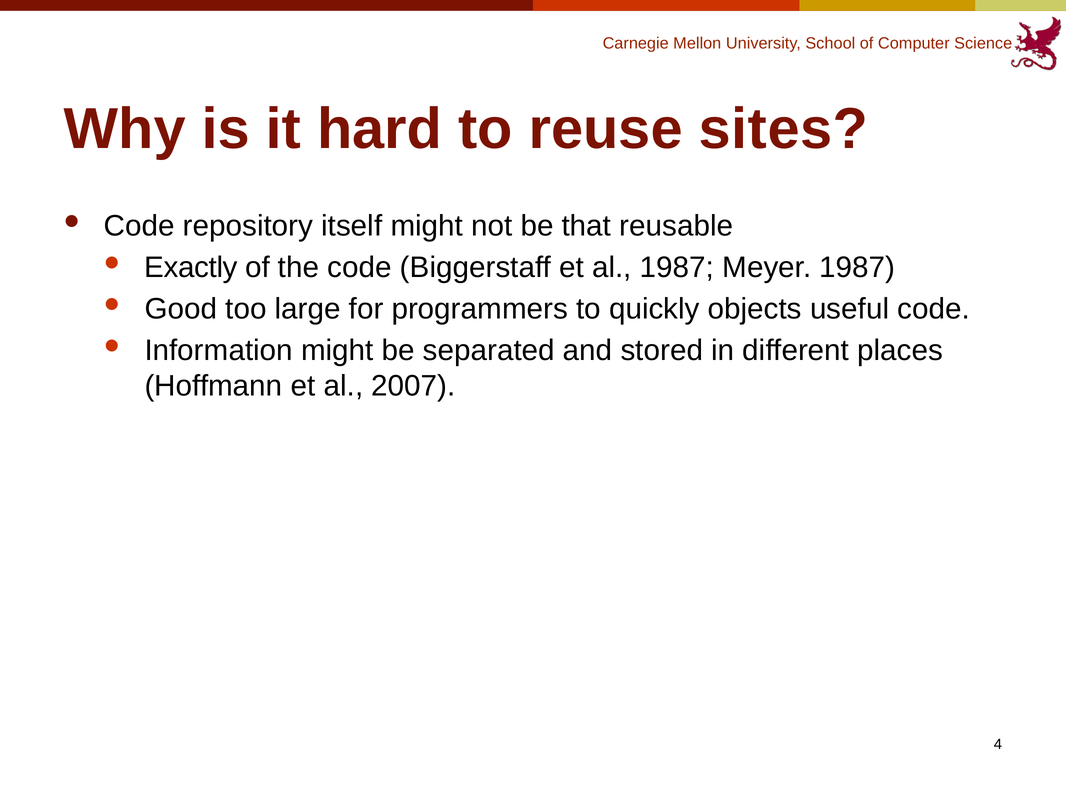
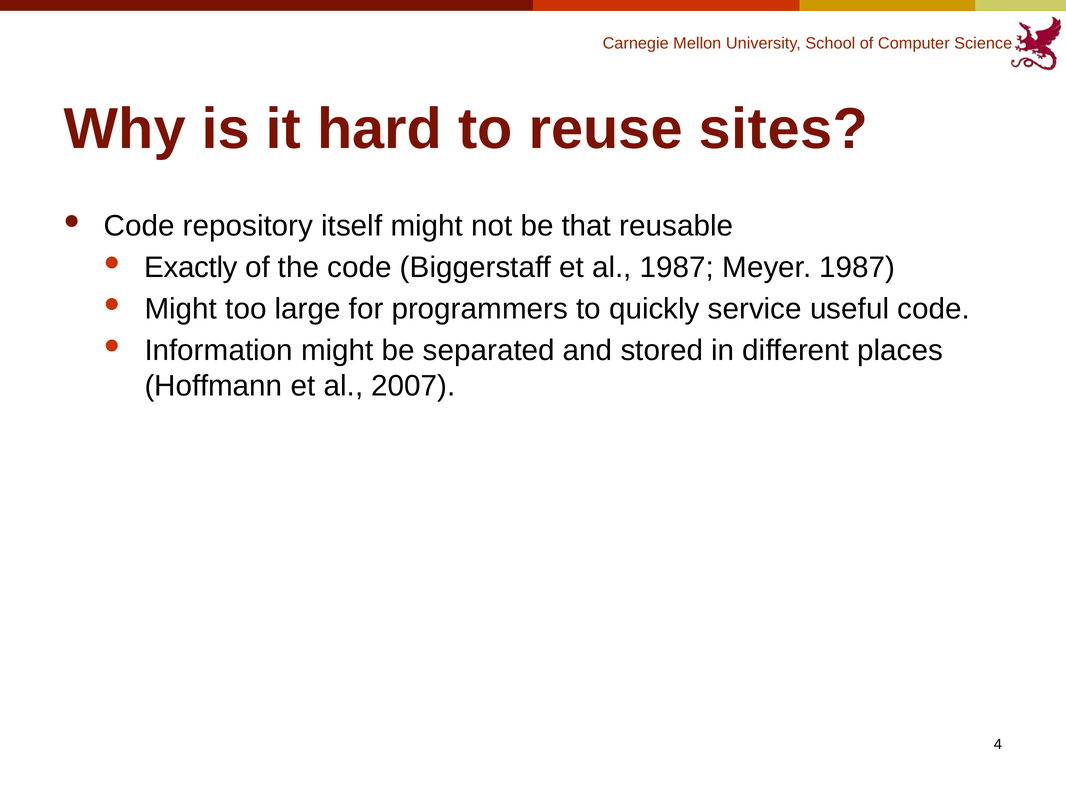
Good: Good -> Might (181, 309)
objects: objects -> service (755, 309)
